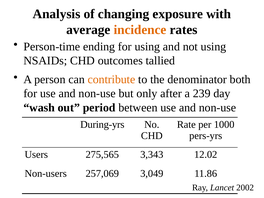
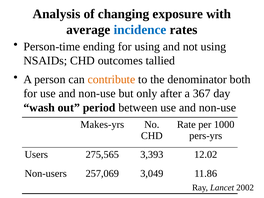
incidence colour: orange -> blue (140, 30)
239: 239 -> 367 (202, 93)
During-yrs: During-yrs -> Makes-yrs (102, 124)
3,343: 3,343 -> 3,393 (152, 154)
